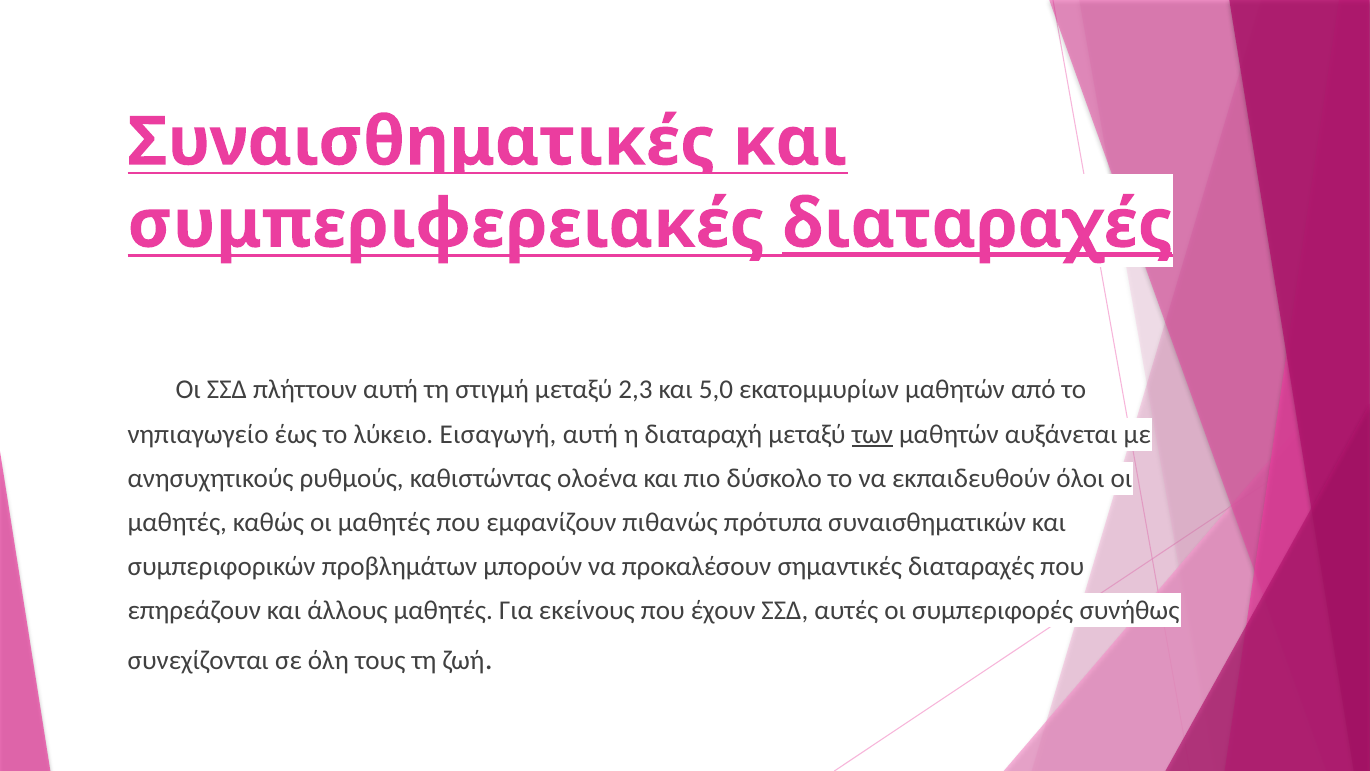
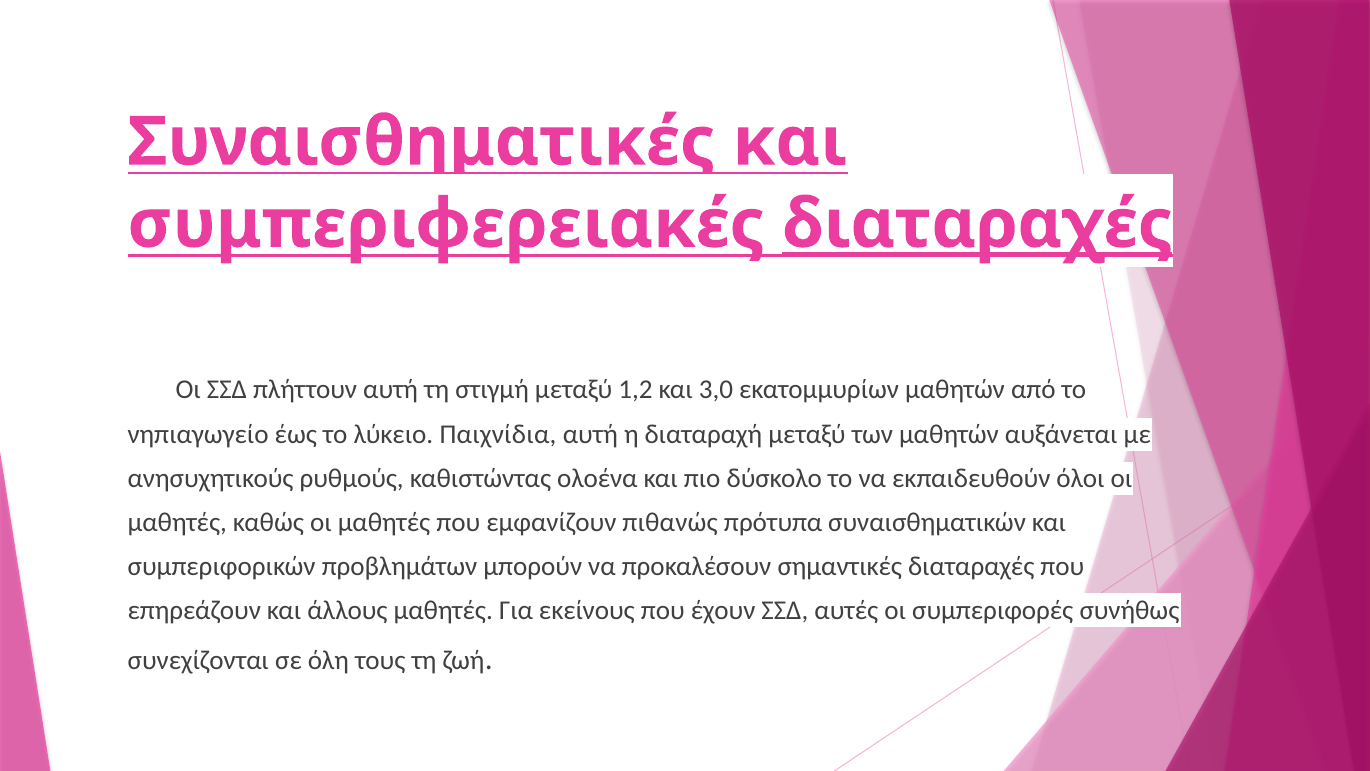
2,3: 2,3 -> 1,2 (635, 390)
5,0: 5,0 -> 3,0 (716, 390)
Εισαγωγή: Εισαγωγή -> Παιχνίδια (498, 434)
των underline: present -> none (872, 434)
